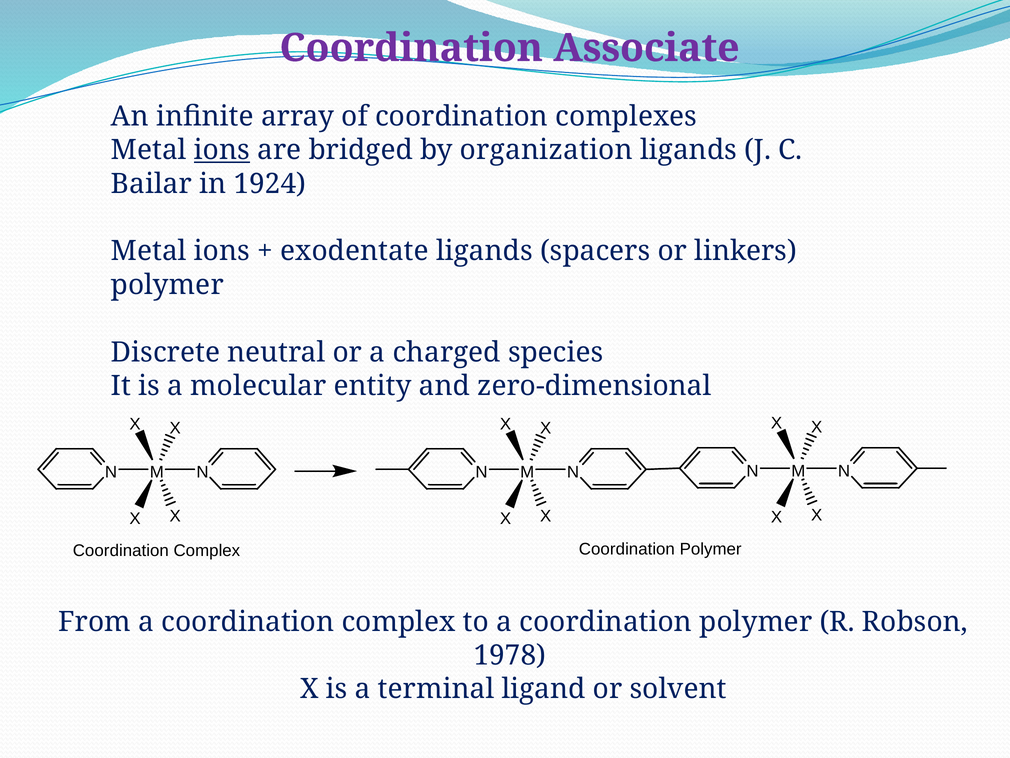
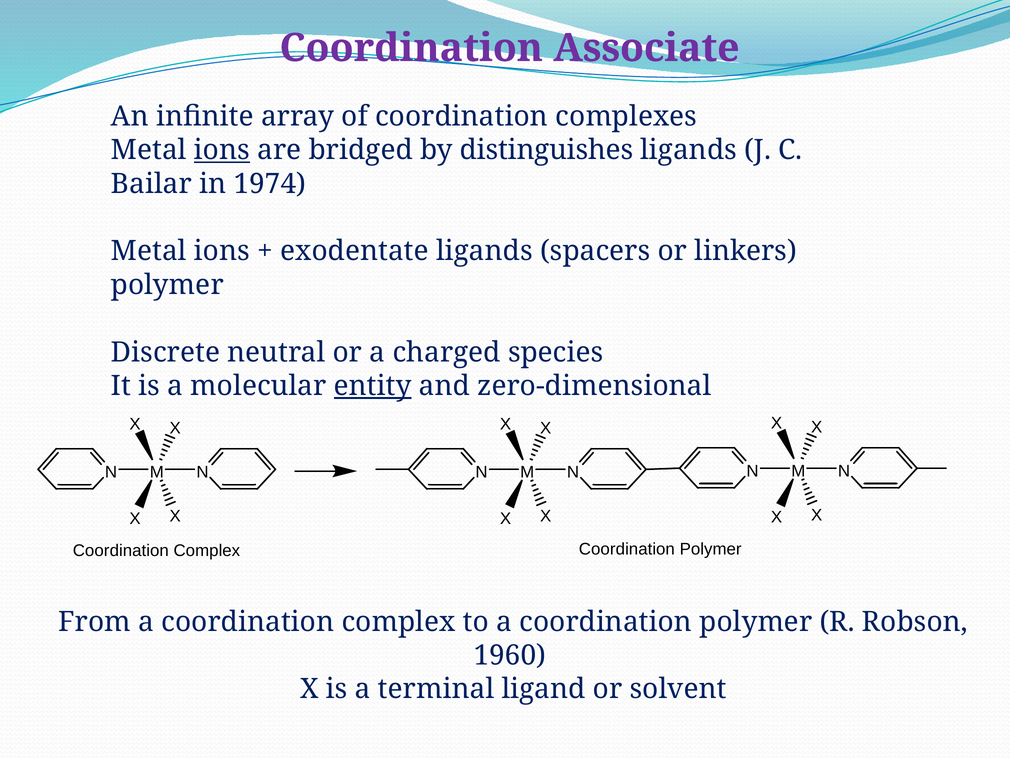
organization: organization -> distinguishes (547, 150)
1924: 1924 -> 1974 (270, 184)
entity underline: none -> present (373, 386)
1978: 1978 -> 1960 (510, 655)
